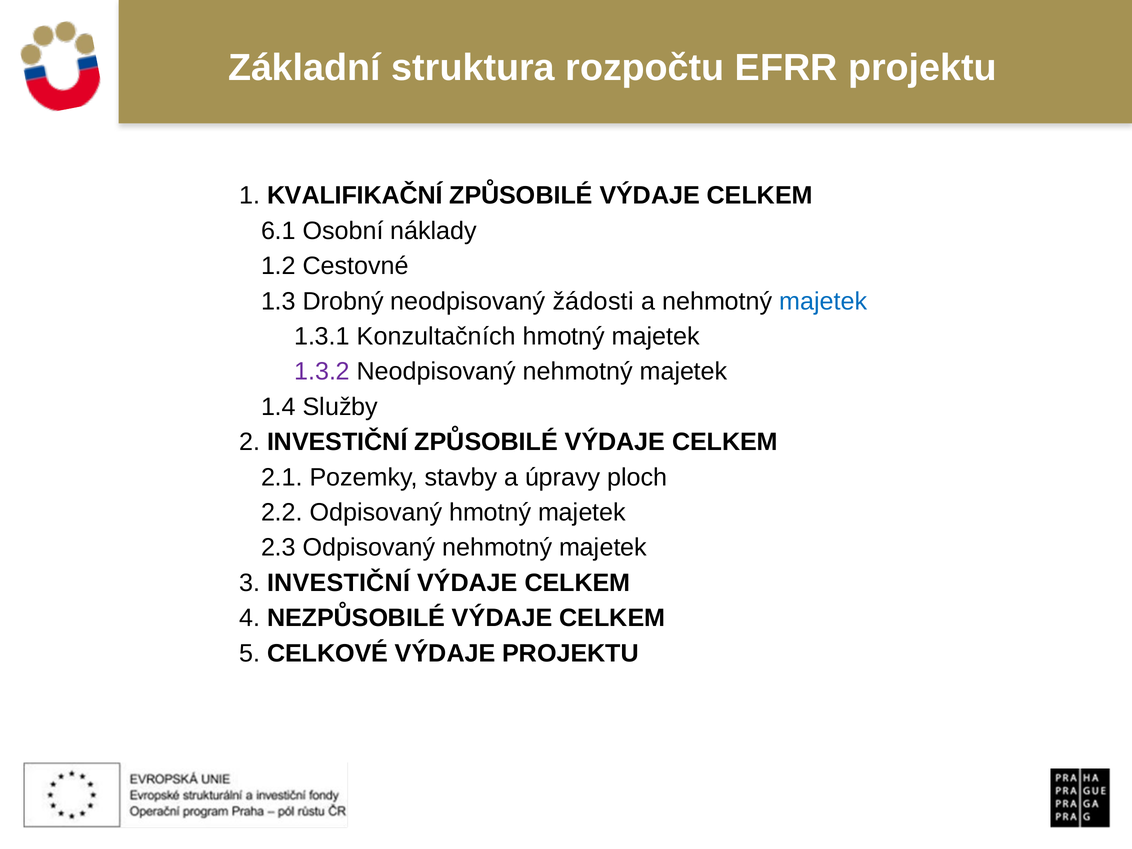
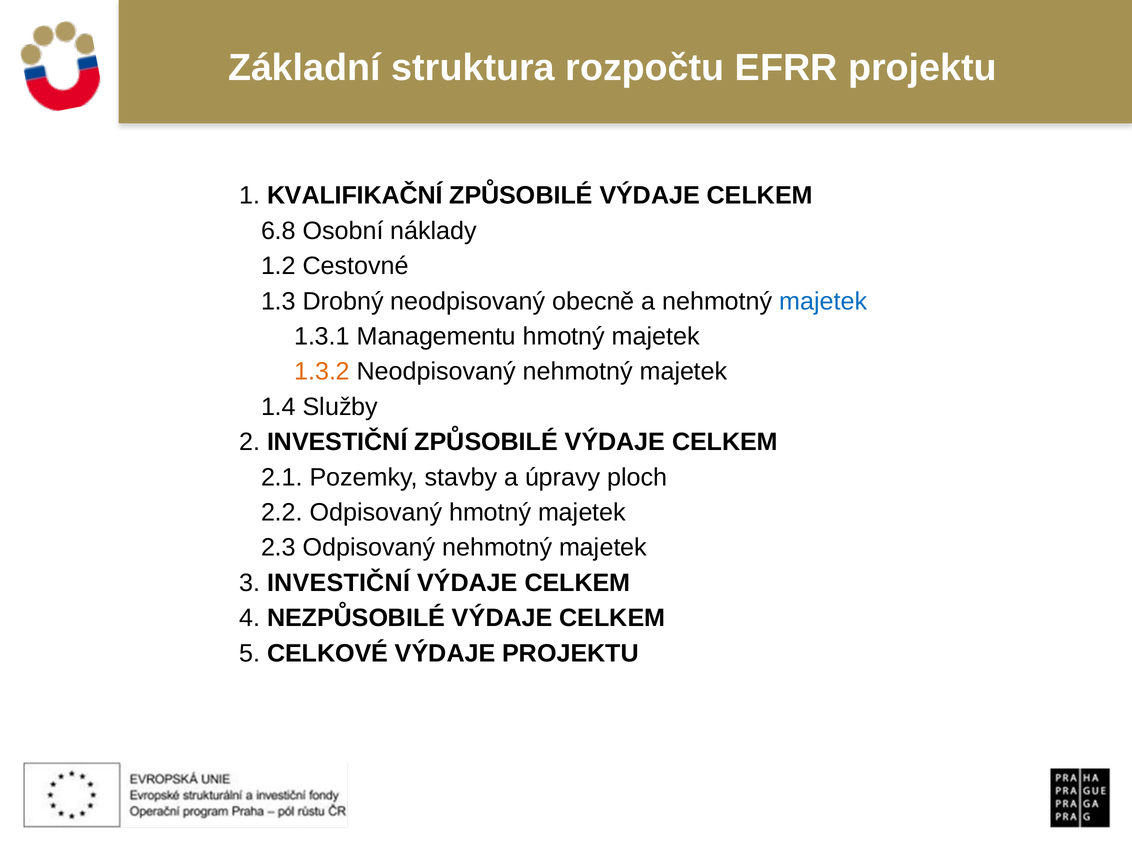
6.1: 6.1 -> 6.8 (278, 231)
žádosti: žádosti -> obecně (593, 301)
Konzultačních: Konzultačních -> Managementu (436, 336)
1.3.2 colour: purple -> orange (322, 372)
